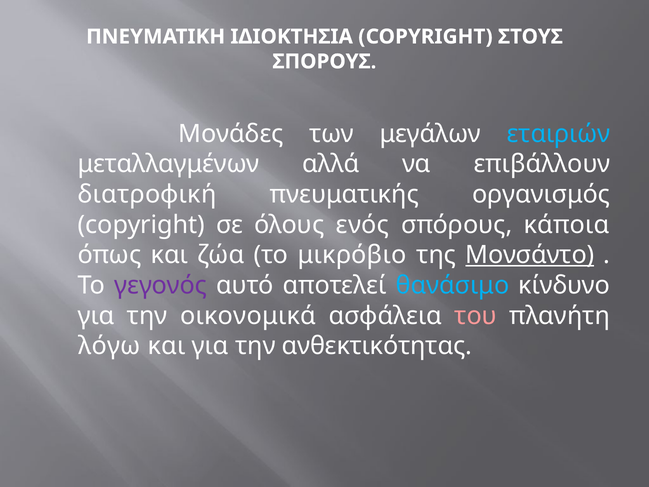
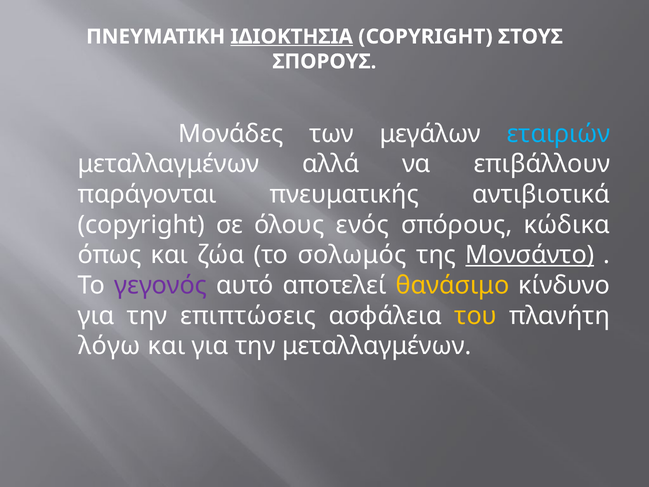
ΙΔΙΟΚΤΗΣΙΑ underline: none -> present (292, 37)
διατροφική: διατροφική -> παράγονται (147, 194)
οργανισμός: οργανισμός -> αντιβιοτικά (541, 194)
κάποια: κάποια -> κώδικα (567, 225)
μικρόβιο: μικρόβιο -> σολωμός (352, 255)
θανάσιμο colour: light blue -> yellow (453, 285)
οικονομικά: οικονομικά -> επιπτώσεις (248, 316)
του colour: pink -> yellow (476, 316)
την ανθεκτικότητας: ανθεκτικότητας -> μεταλλαγμένων (377, 346)
